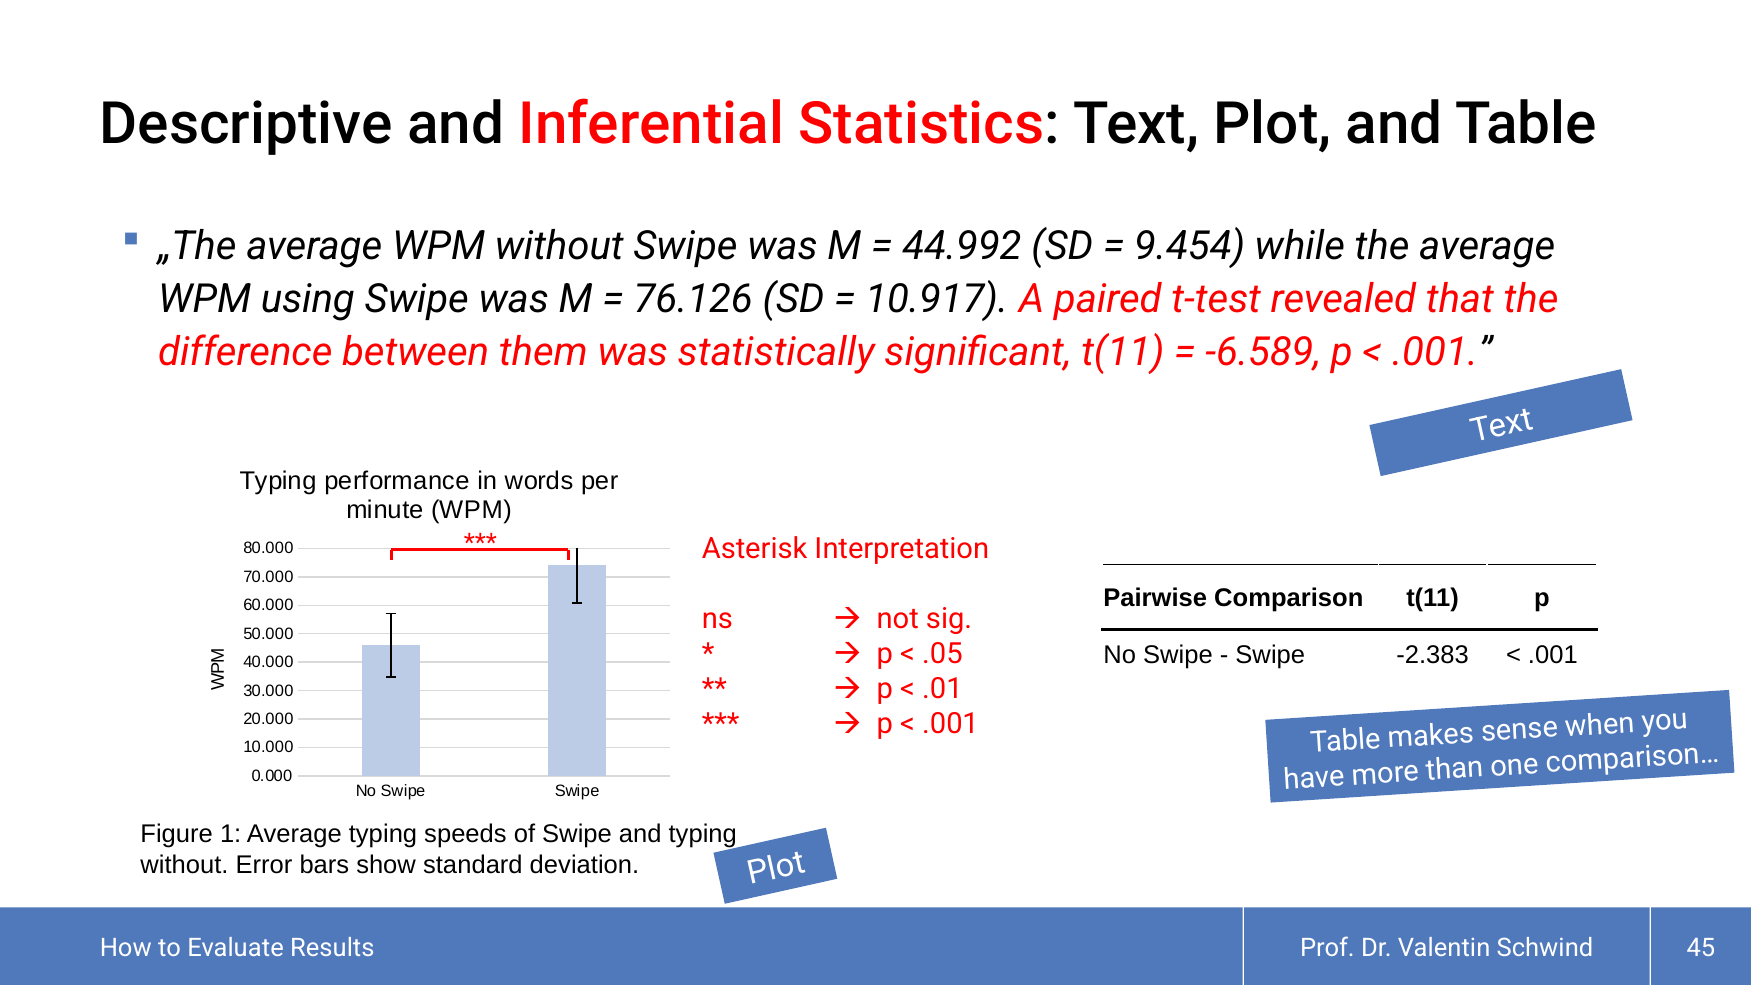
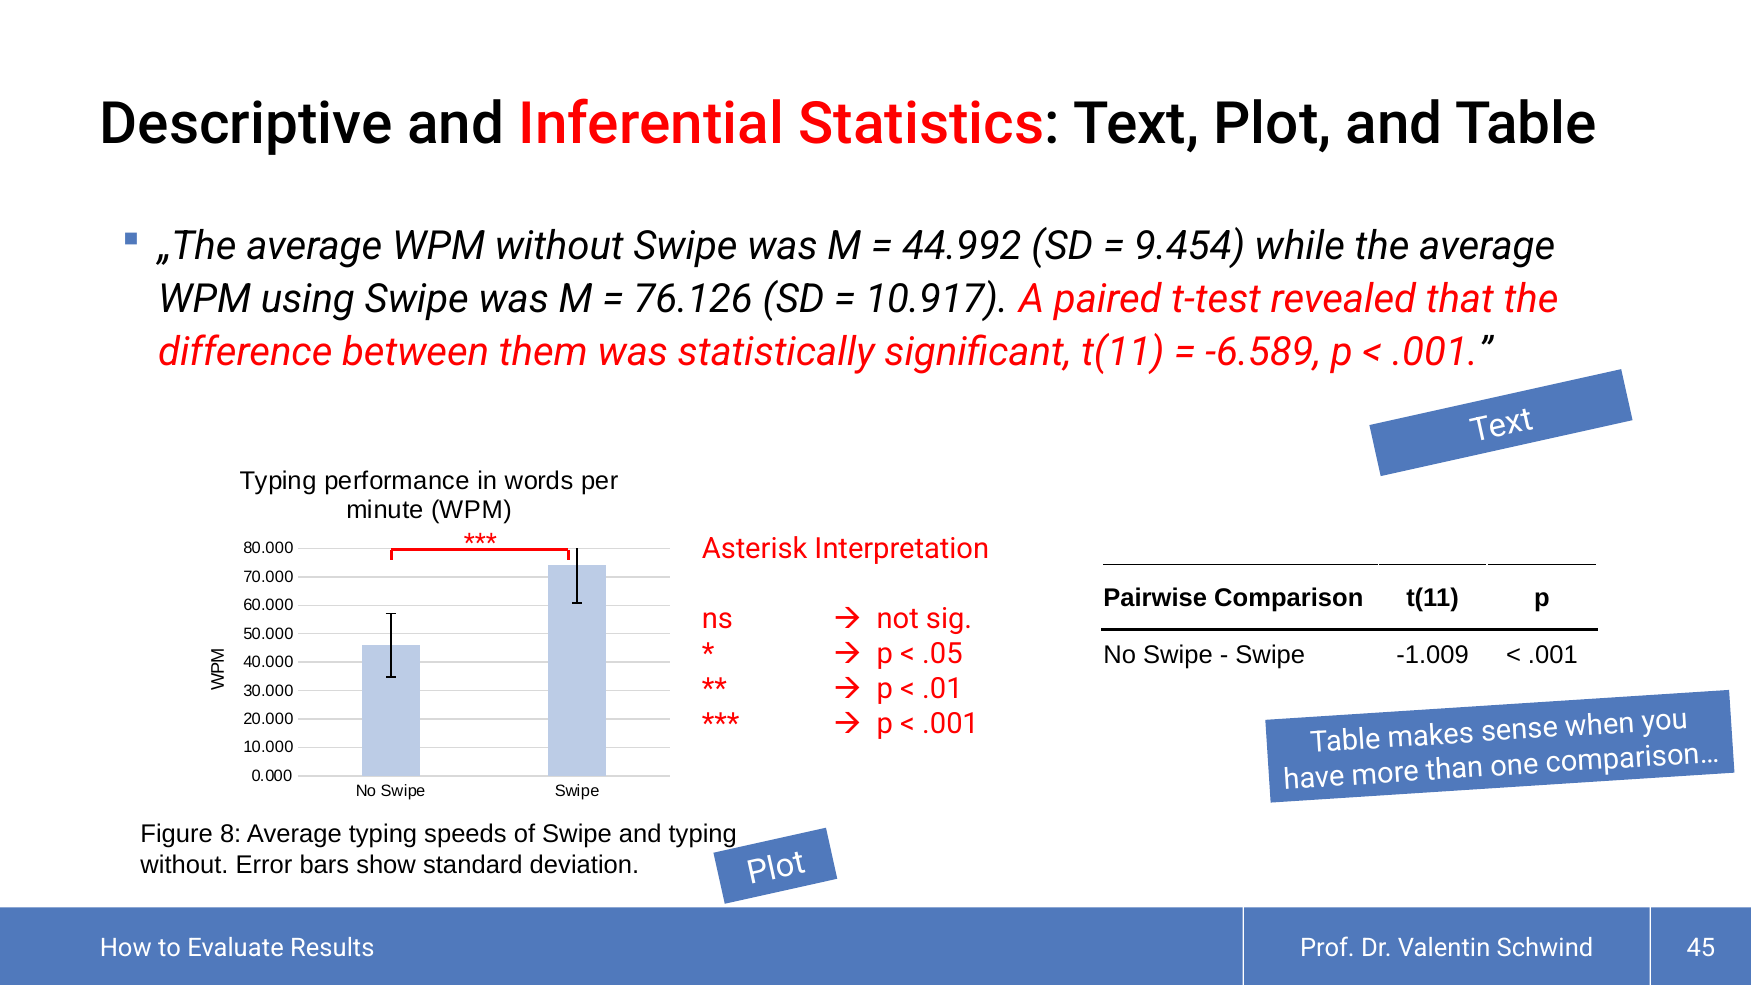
-2.383: -2.383 -> -1.009 (1433, 655)
1: 1 -> 8 (231, 834)
